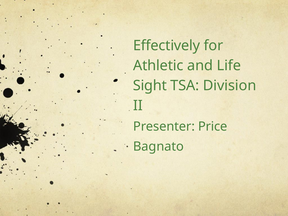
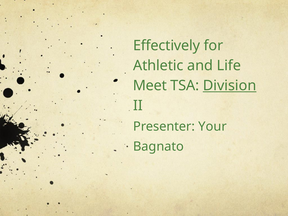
Sight: Sight -> Meet (150, 86)
Division underline: none -> present (230, 86)
Price: Price -> Your (213, 126)
